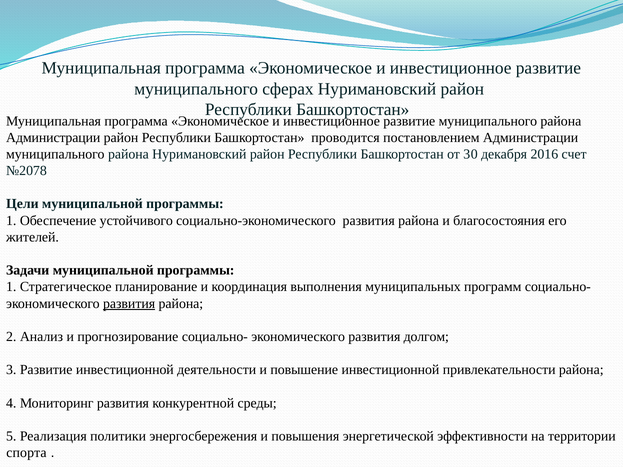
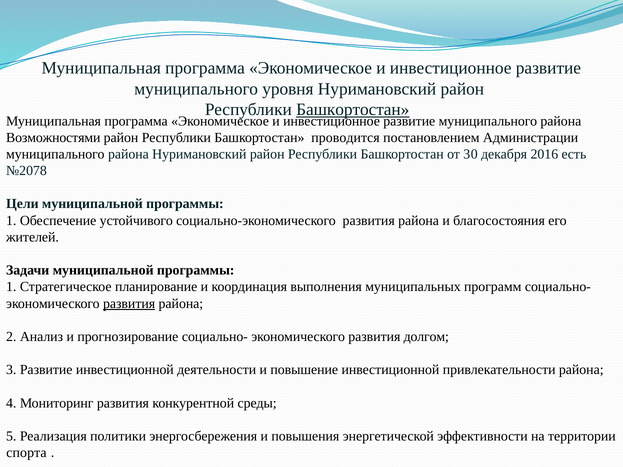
сферах: сферах -> уровня (288, 89)
Башкортостан underline: none -> present (353, 110)
Администрации: Администрации -> Возможностями (53, 138)
счет: счет -> есть (574, 154)
